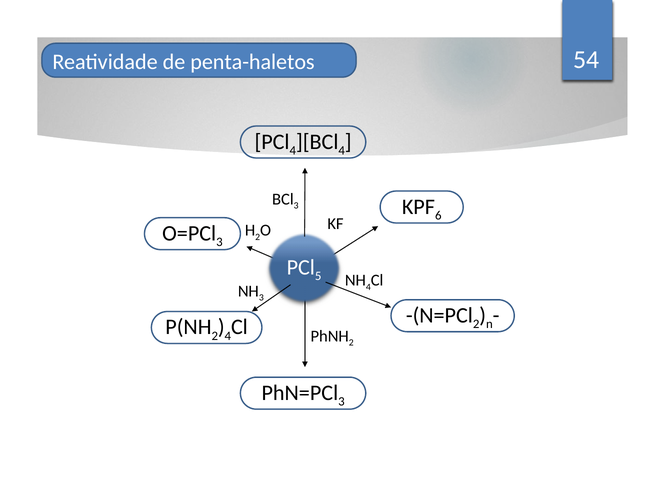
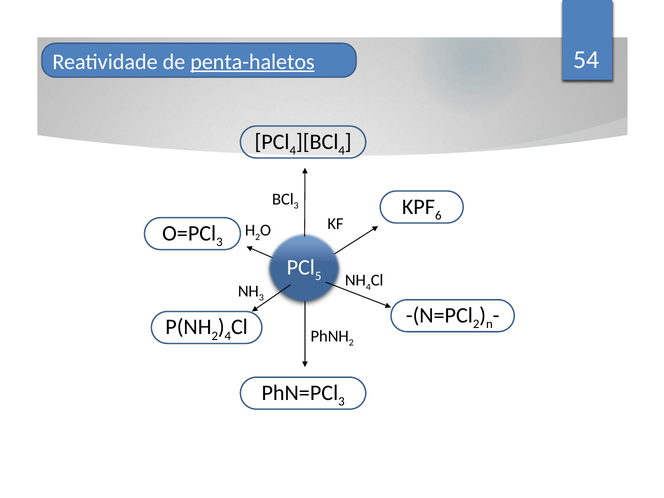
penta-haletos underline: none -> present (252, 62)
